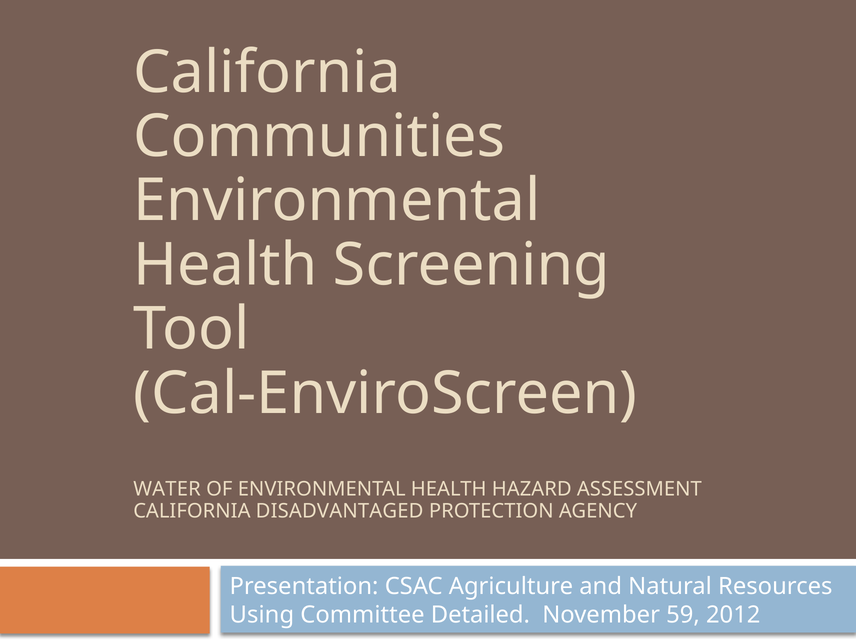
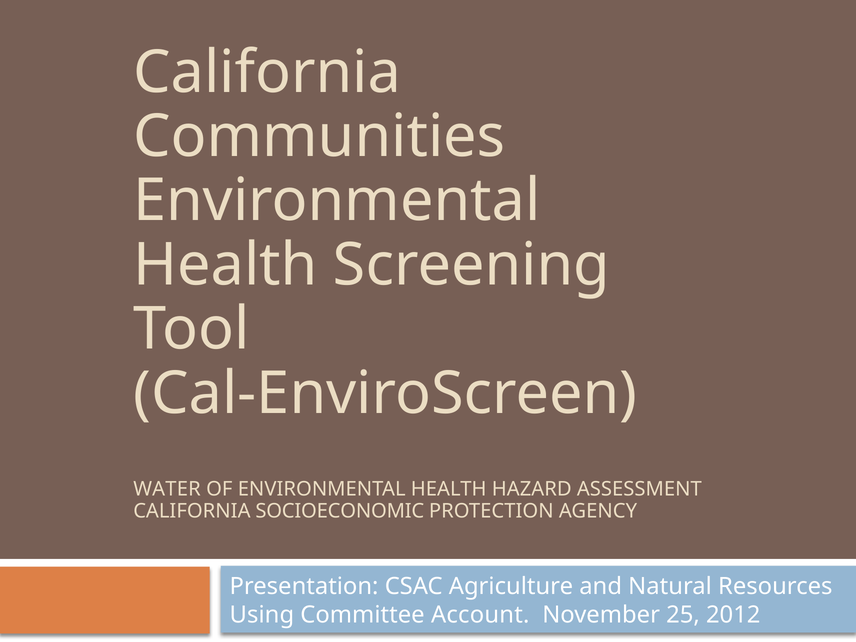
DISADVANTAGED: DISADVANTAGED -> SOCIOECONOMIC (340, 511)
Detailed: Detailed -> Account (480, 615)
59: 59 -> 25 (683, 615)
